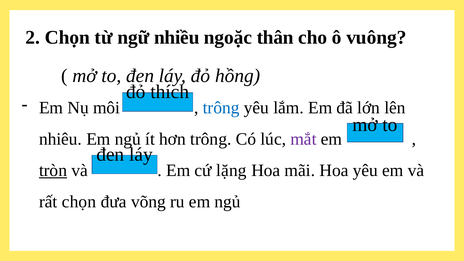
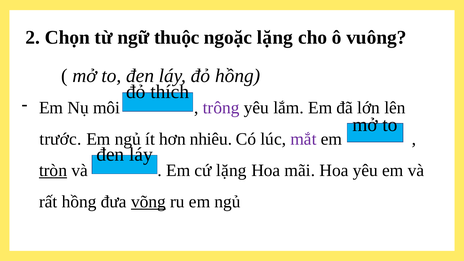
nhiều: nhiều -> thuộc (177, 37)
ngoặc thân: thân -> lặng (275, 37)
trông colour: blue -> purple (221, 108)
nhiêu: nhiêu -> trước (60, 139)
hơn trông: trông -> nhiêu (211, 139)
rất chọn: chọn -> hồng (79, 202)
võng underline: none -> present (148, 202)
